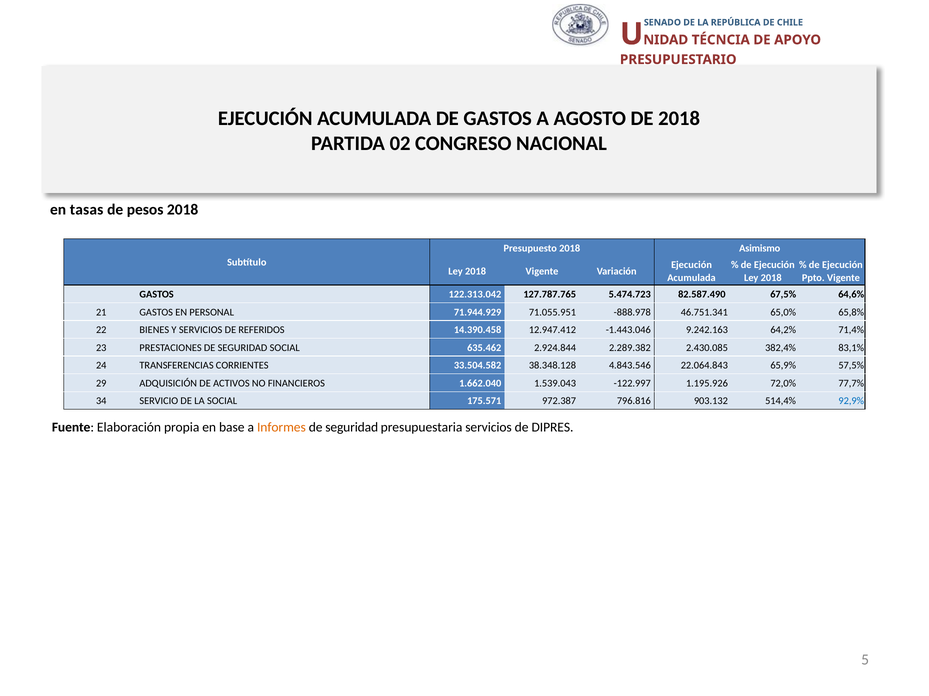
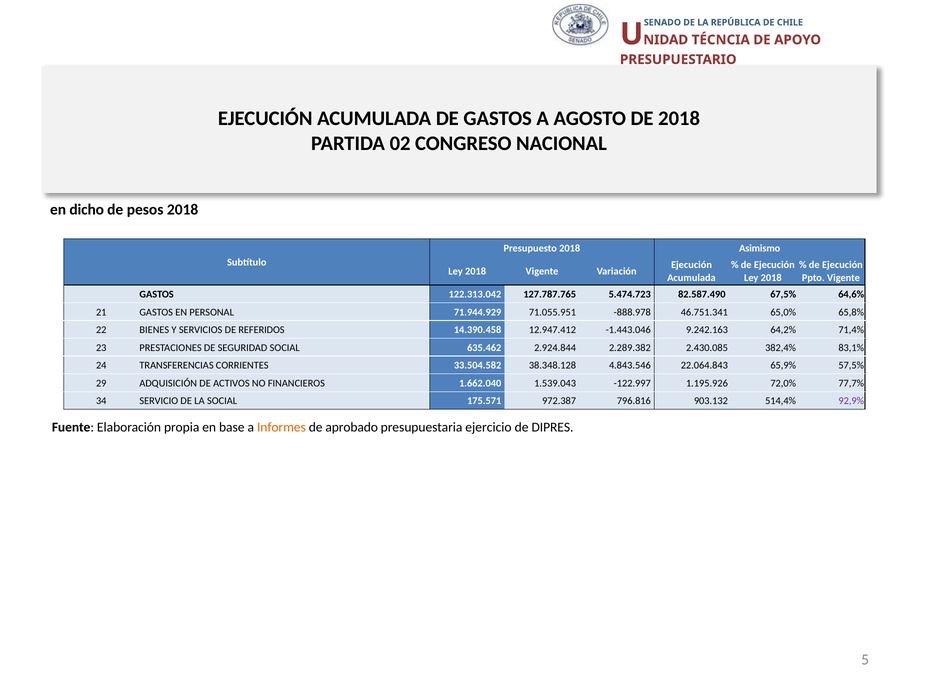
tasas: tasas -> dicho (87, 210)
92,9% colour: blue -> purple (851, 401)
seguridad: seguridad -> aprobado (352, 428)
presupuestaria servicios: servicios -> ejercicio (488, 428)
